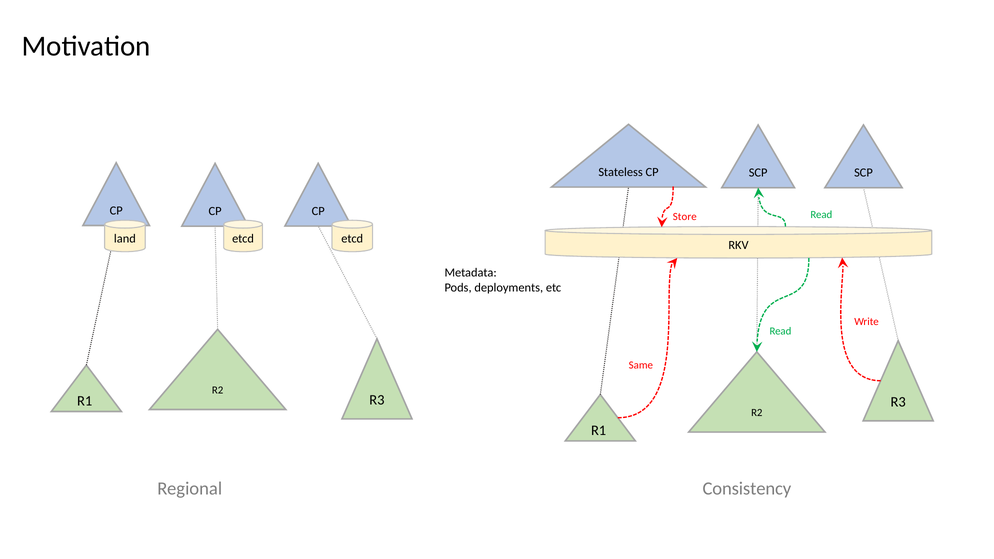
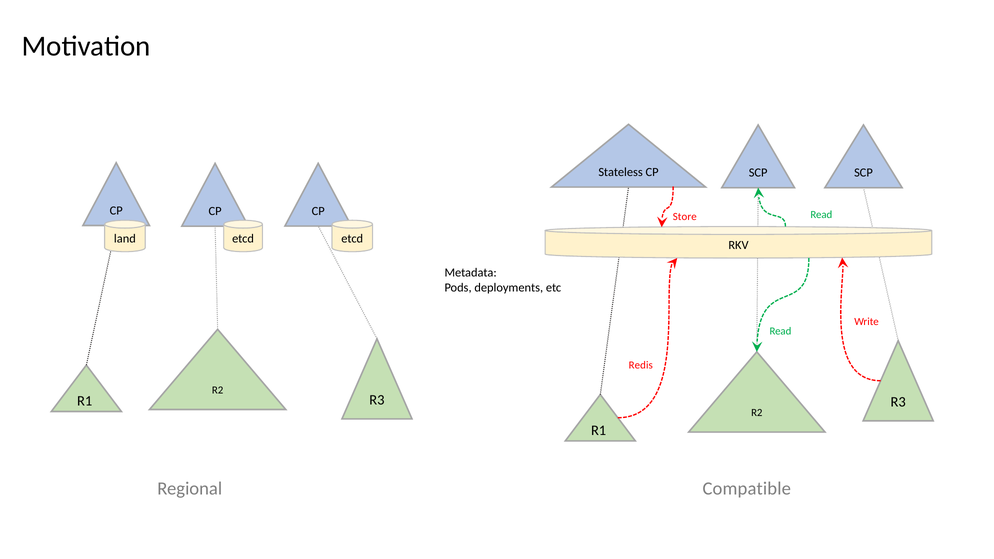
Same: Same -> Redis (641, 365)
Consistency: Consistency -> Compatible (747, 489)
